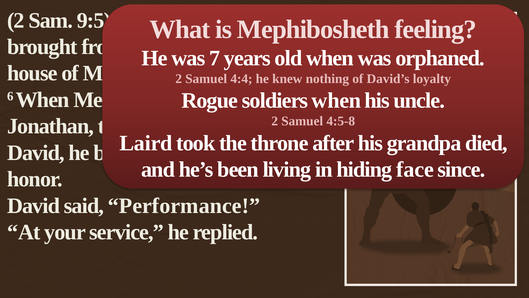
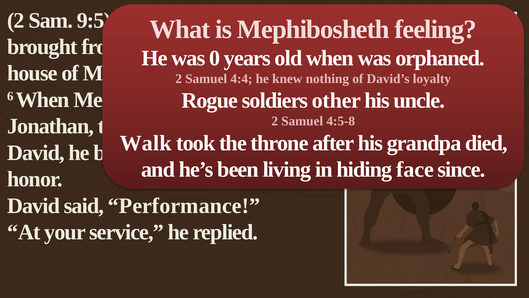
7: 7 -> 0 (215, 58)
when: when -> other (336, 101)
Laird: Laird -> Walk (146, 143)
